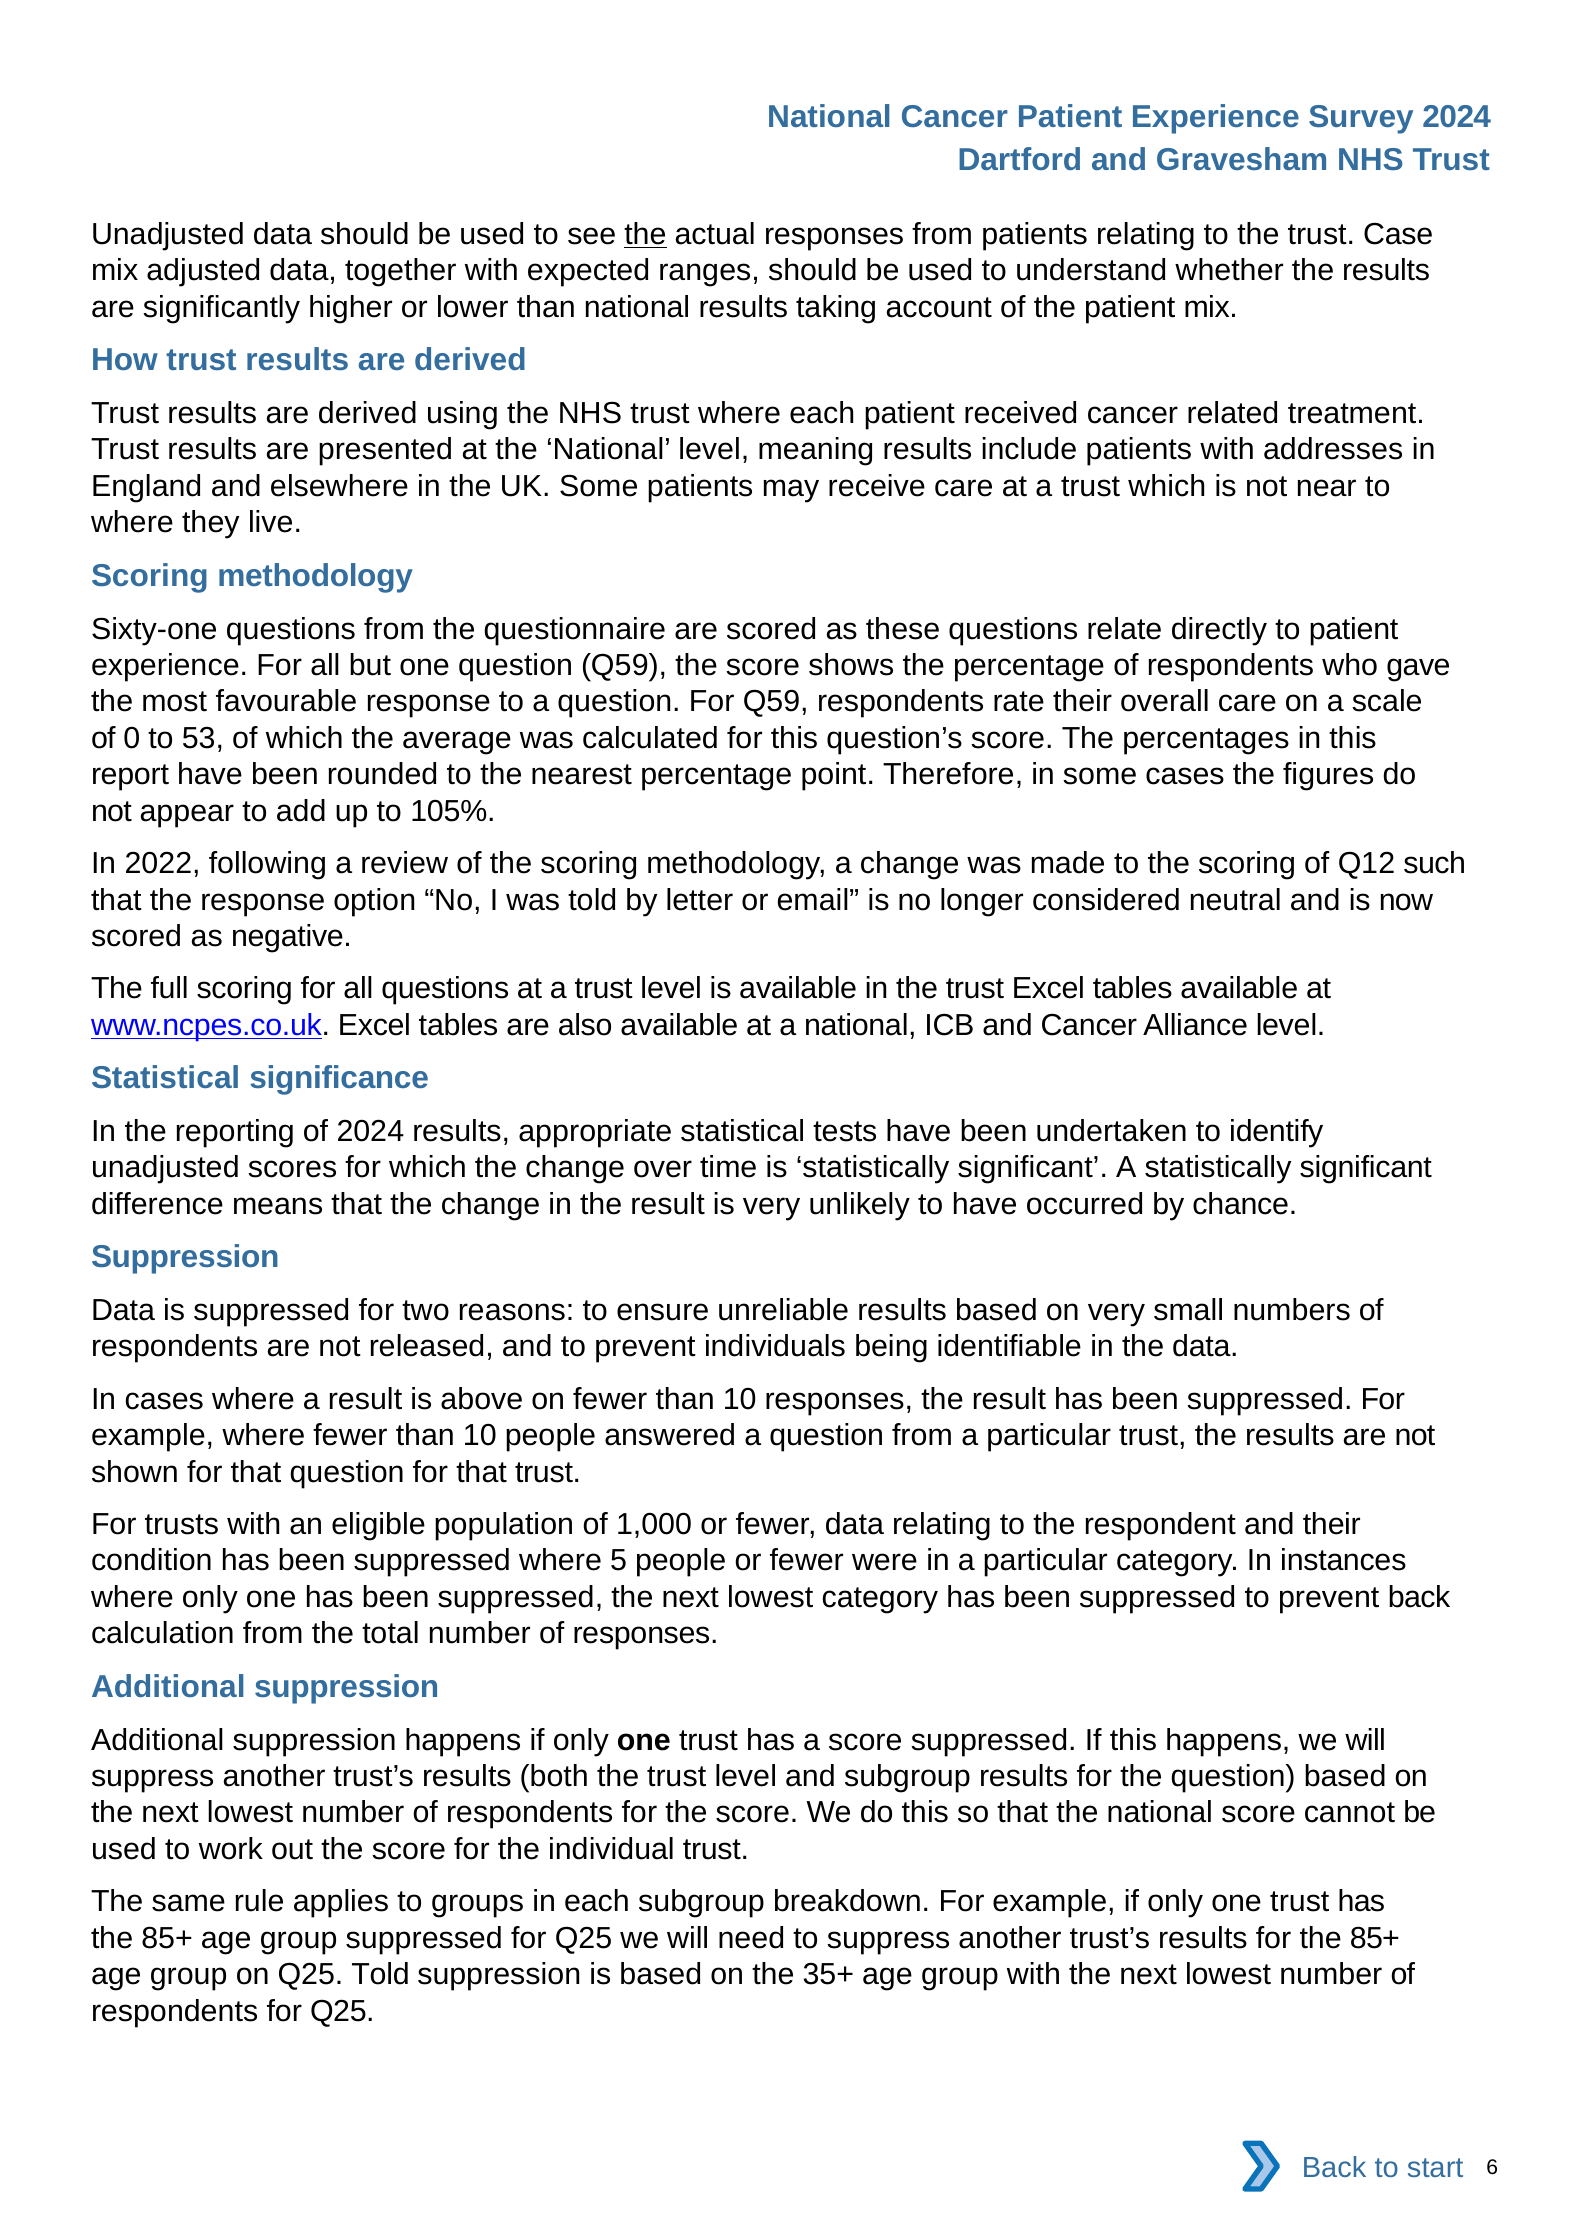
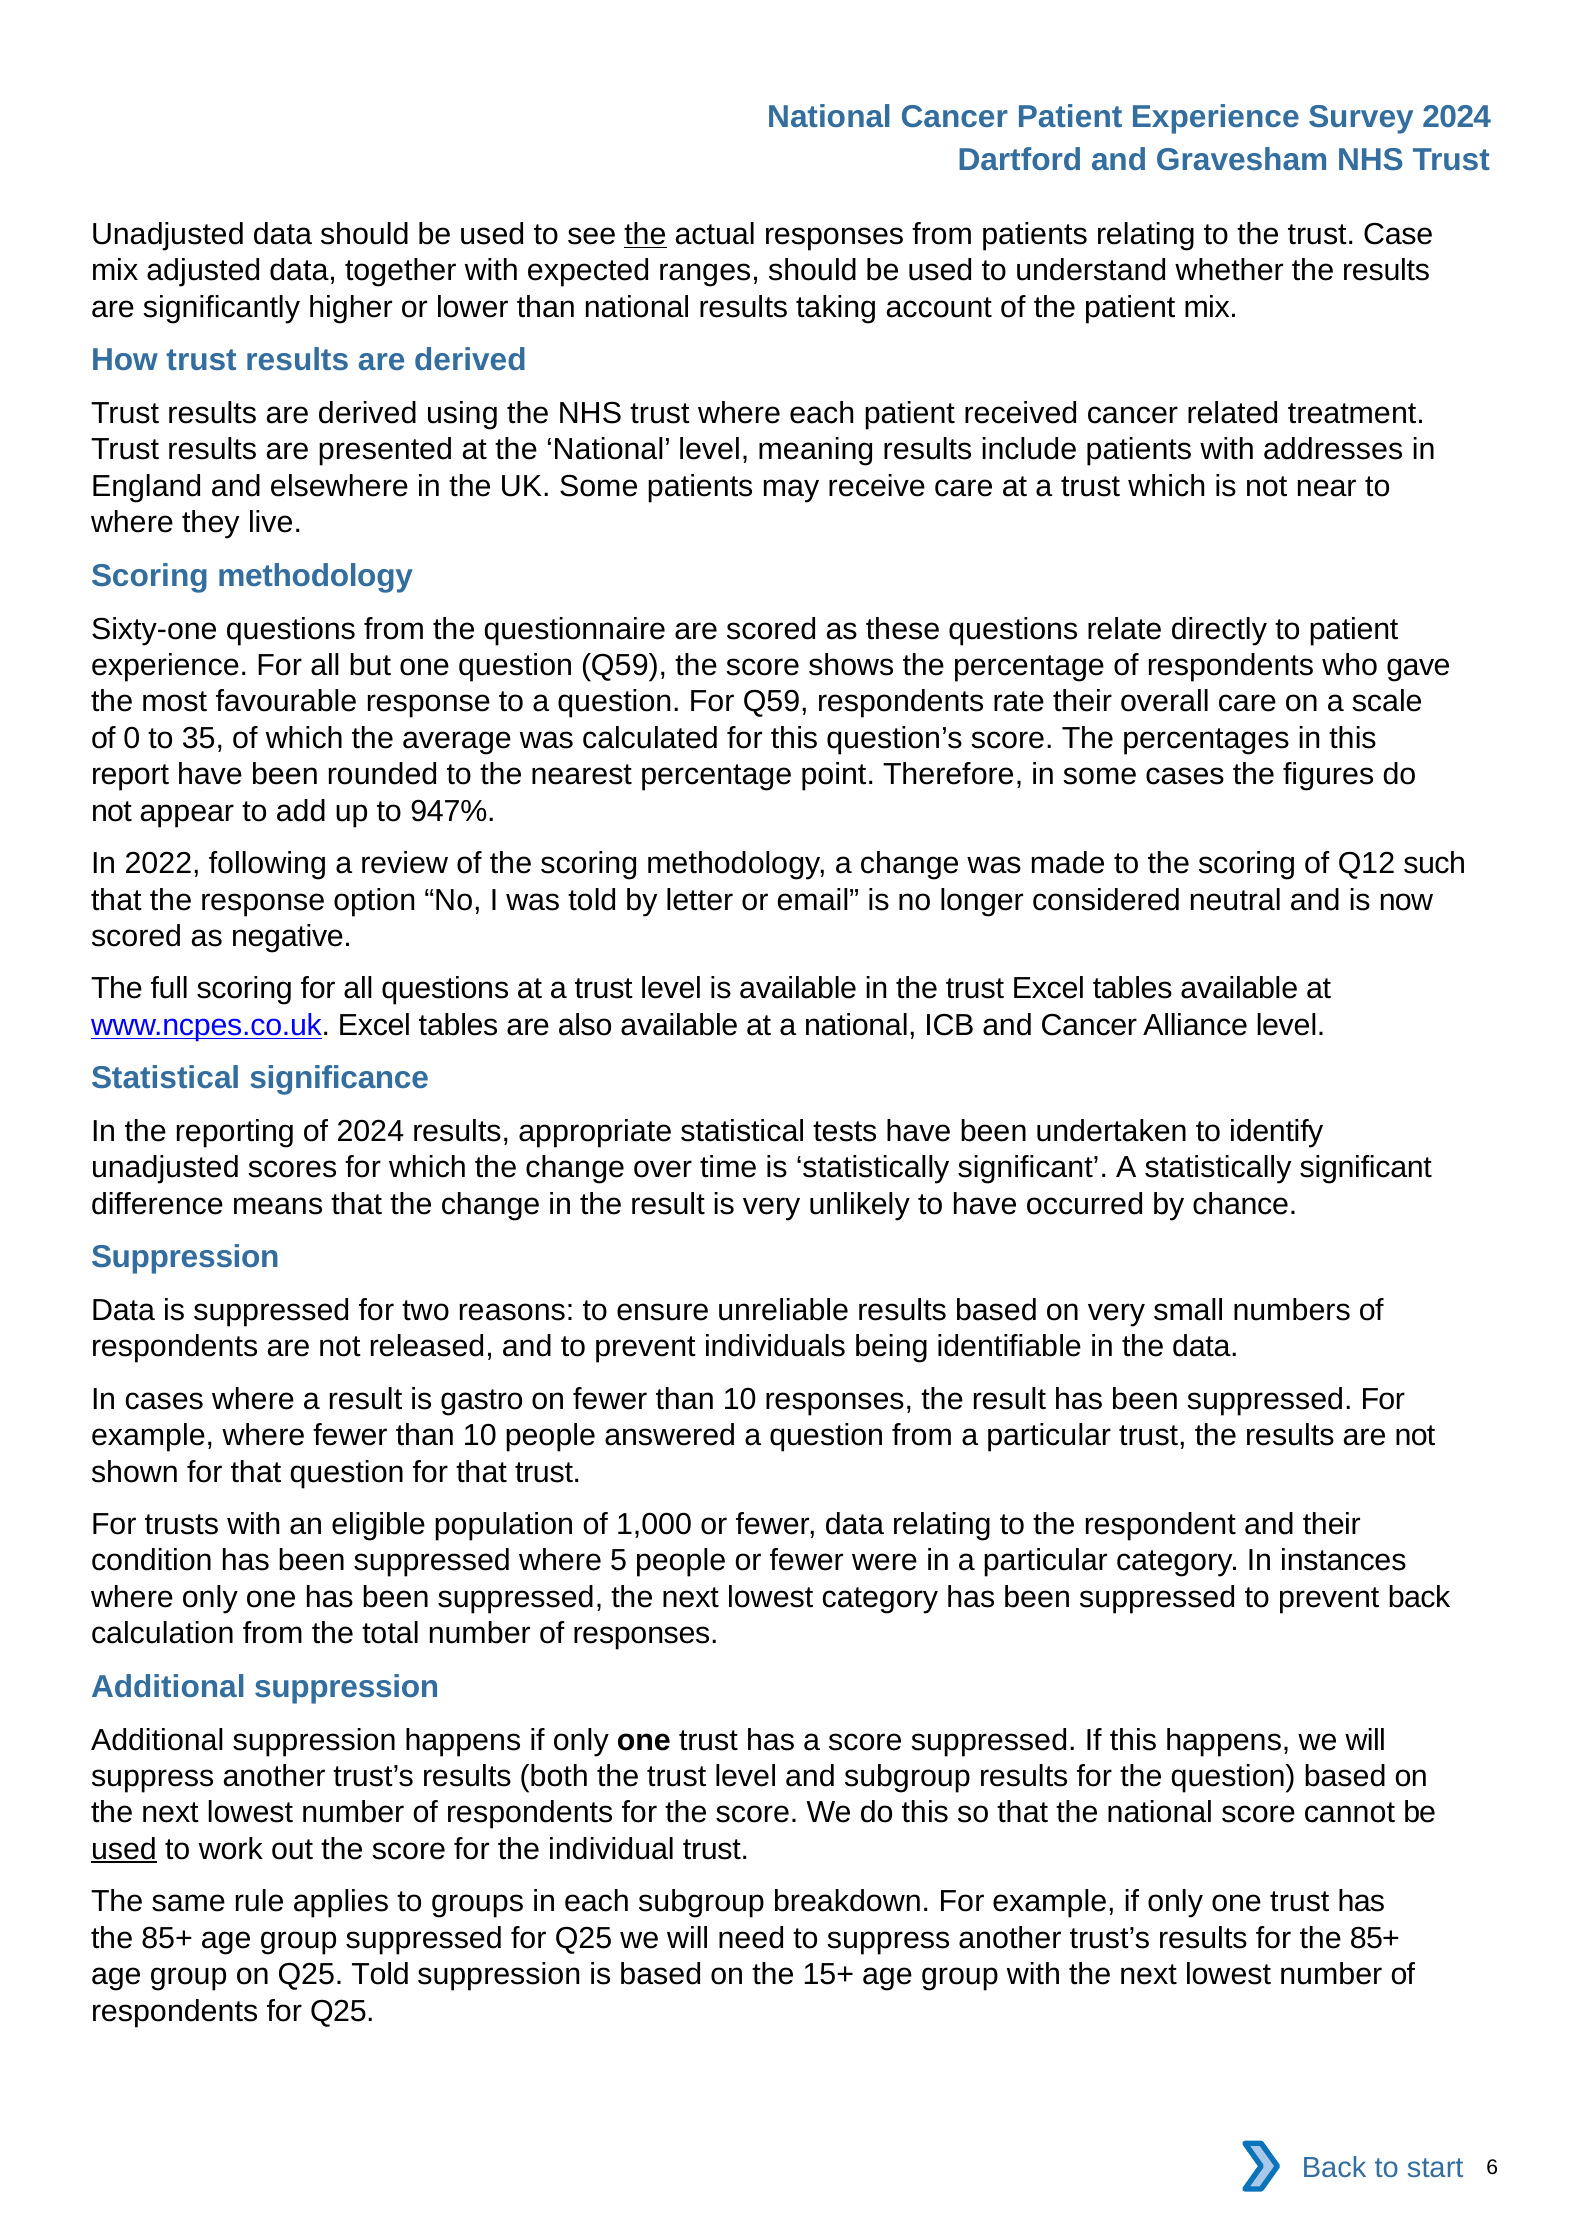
53: 53 -> 35 (203, 738)
105%: 105% -> 947% (453, 811)
above: above -> gastro (482, 1399)
used underline: none -> present (124, 1850)
35+: 35+ -> 15+ (828, 1975)
